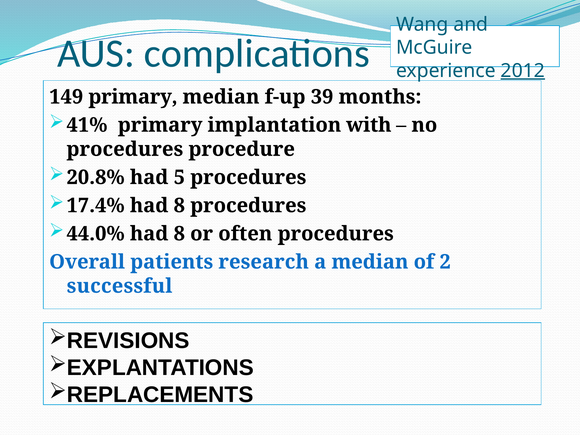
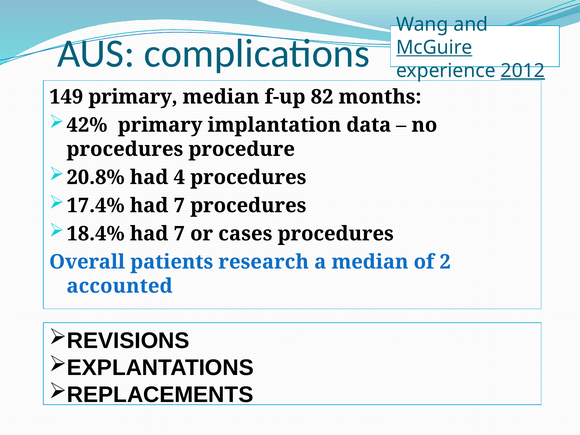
McGuire underline: none -> present (434, 48)
39: 39 -> 82 (322, 97)
41%: 41% -> 42% (87, 125)
with: with -> data (369, 125)
5: 5 -> 4 (179, 177)
17.4% had 8: 8 -> 7 (179, 206)
44.0%: 44.0% -> 18.4% (96, 234)
8: 8 -> 7 (179, 234)
often: often -> cases (245, 234)
successful: successful -> accounted (120, 286)
